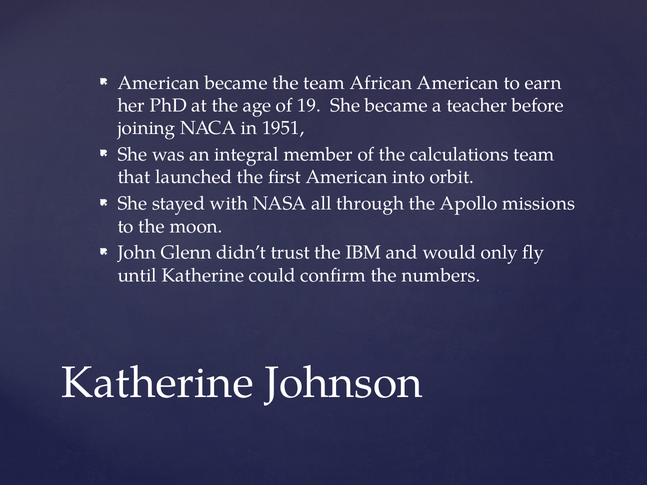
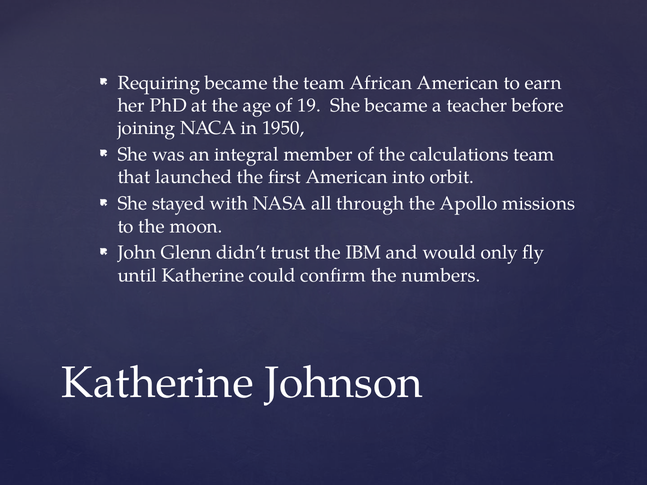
American: American -> Requiring (159, 83)
1951: 1951 -> 1950 (283, 128)
